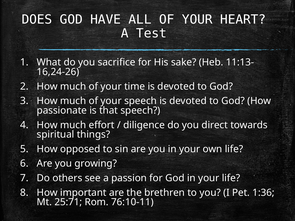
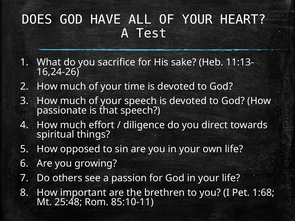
1:36: 1:36 -> 1:68 (263, 193)
25:71: 25:71 -> 25:48 (68, 202)
76:10-11: 76:10-11 -> 85:10-11 (132, 202)
